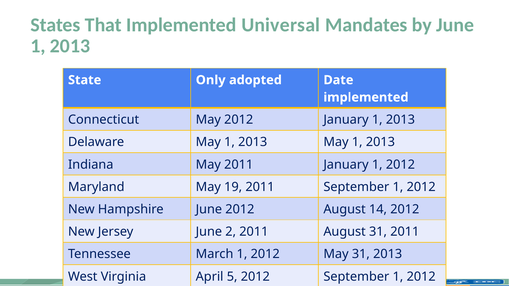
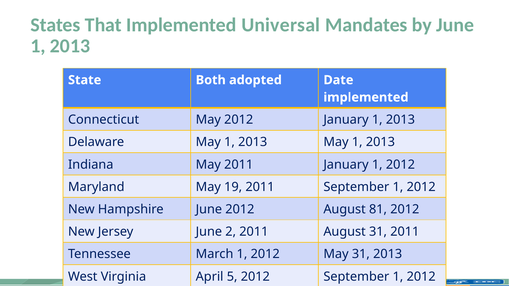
Only: Only -> Both (211, 80)
14: 14 -> 81 (378, 210)
